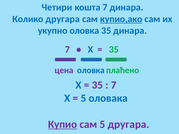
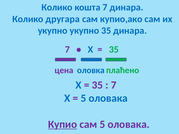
Четири: Четири -> Колико (57, 7)
купио,ако underline: present -> none (121, 19)
укупно оловка: оловка -> укупно (84, 31)
5 другара: другара -> оловaка (129, 125)
